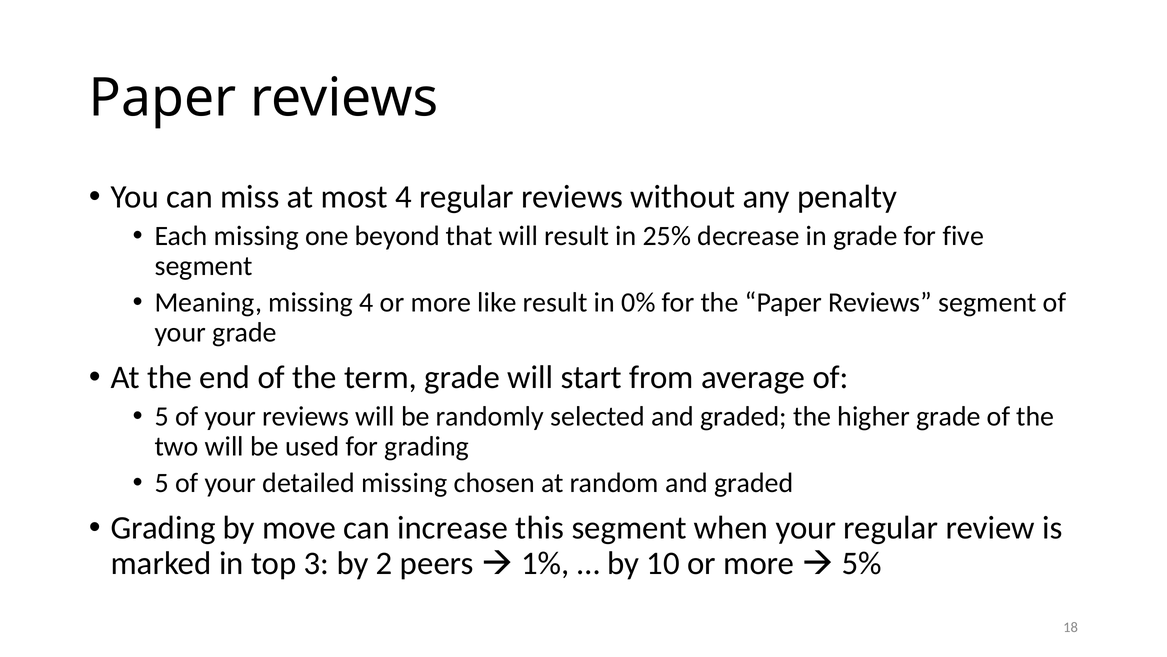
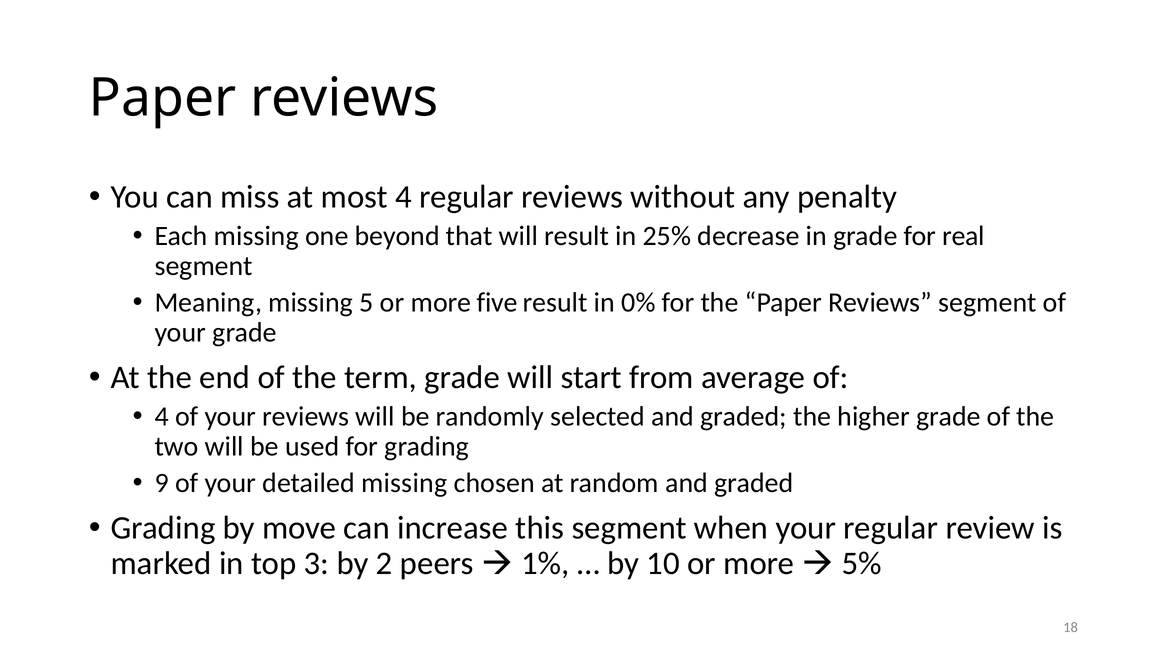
five: five -> real (963, 236)
missing 4: 4 -> 5 (366, 302)
like: like -> five (497, 302)
5: 5 -> 4 (162, 416)
5: 5 -> 9 (162, 483)
